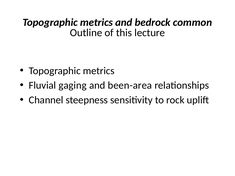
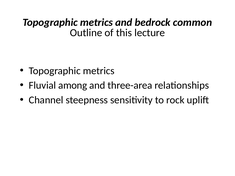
gaging: gaging -> among (73, 85)
been-area: been-area -> three-area (130, 85)
